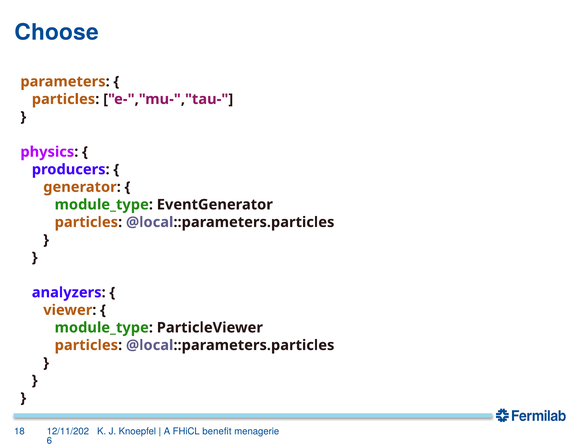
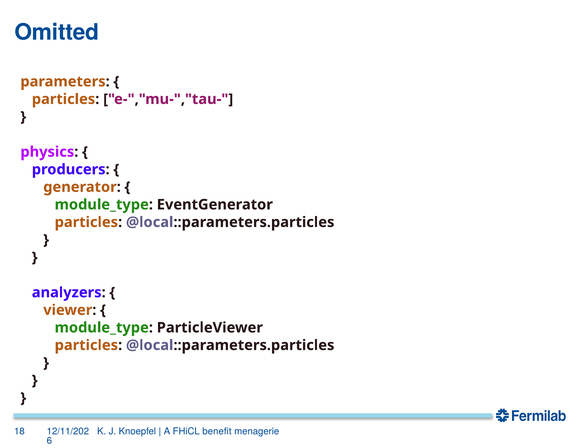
Choose: Choose -> Omitted (57, 32)
